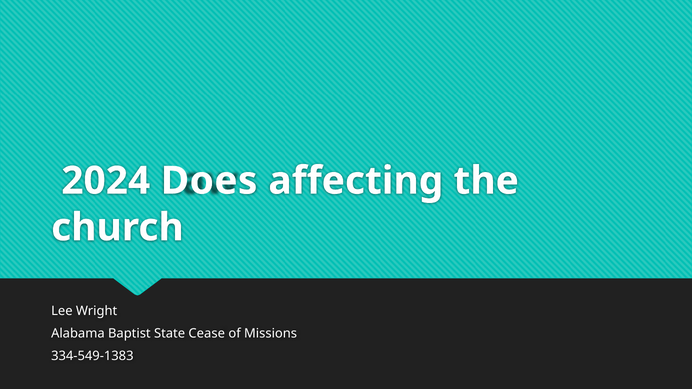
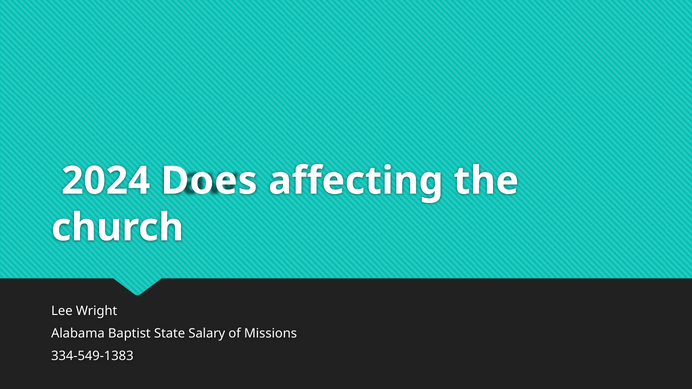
Cease: Cease -> Salary (207, 334)
